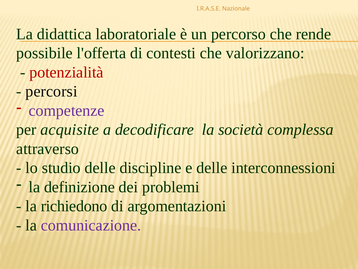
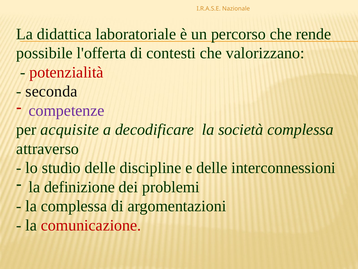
percorsi: percorsi -> seconda (51, 91)
la richiedono: richiedono -> complessa (74, 206)
comunicazione colour: purple -> red (91, 225)
